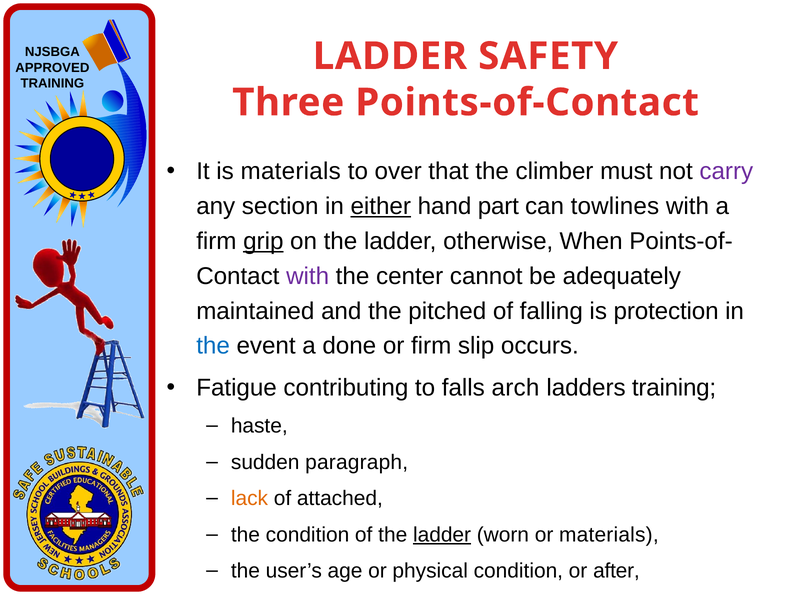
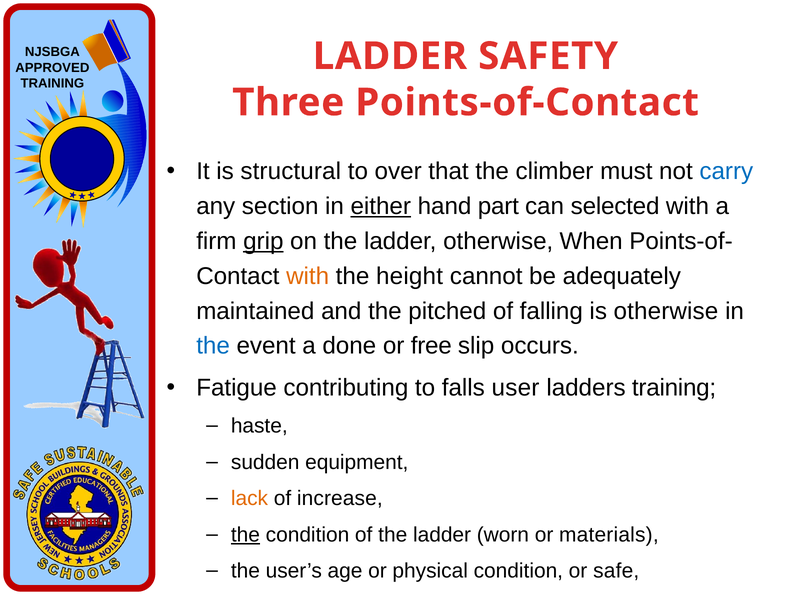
is materials: materials -> structural (291, 171)
carry colour: purple -> blue (726, 171)
towlines: towlines -> selected (615, 206)
with colour: purple -> orange (308, 276)
center: center -> height (410, 276)
is protection: protection -> otherwise (666, 311)
or firm: firm -> free (431, 346)
arch: arch -> user (516, 388)
paragraph: paragraph -> equipment (357, 462)
attached: attached -> increase (340, 498)
the underline: none -> present (245, 535)
ladder underline: present -> none (442, 535)
after: after -> safe (616, 571)
